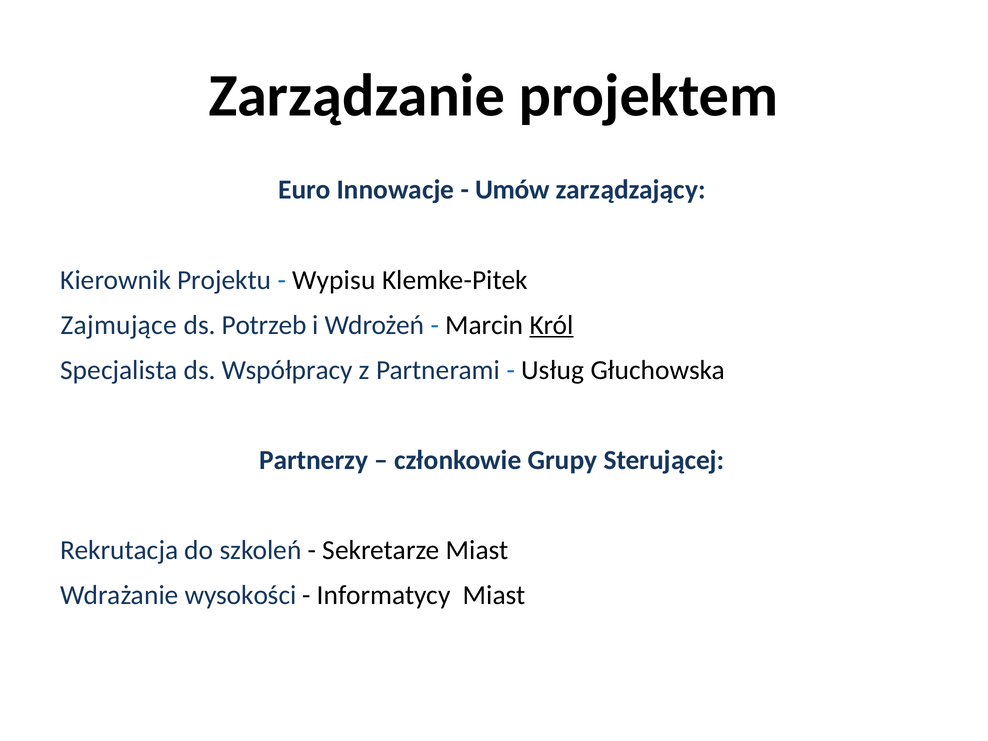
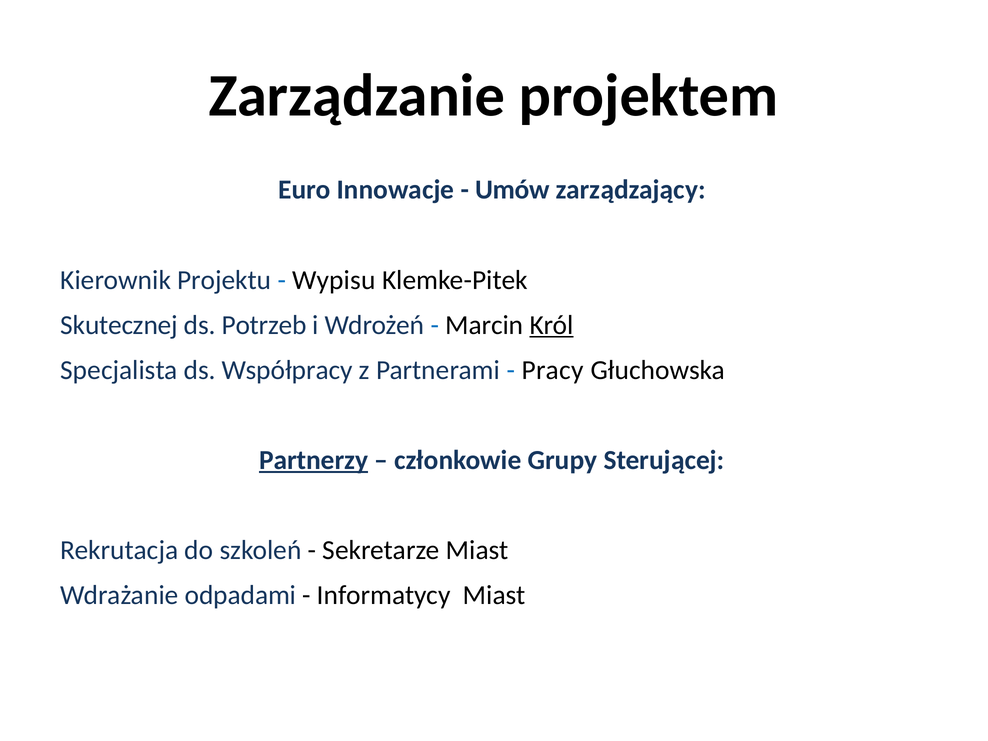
Zajmujące: Zajmujące -> Skutecznej (119, 325)
Usług: Usług -> Pracy (553, 370)
Partnerzy underline: none -> present (314, 460)
wysokości: wysokości -> odpadami (240, 595)
